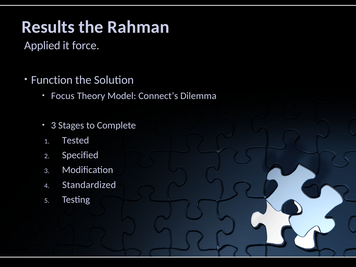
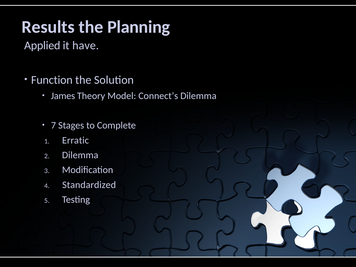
Rahman: Rahman -> Planning (139, 27)
force: force -> have (86, 45)
Focus: Focus -> James (63, 96)
3: 3 -> 7 (53, 125)
Tested: Tested -> Erratic (75, 140)
Specified: Specified -> Dilemma (80, 155)
